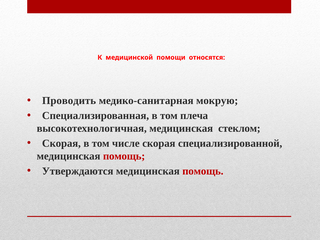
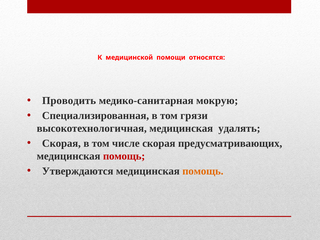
плеча: плеча -> грязи (194, 116)
стеклом: стеклом -> удалять (239, 128)
специализированной: специализированной -> предусматривающих (230, 143)
помощь colour: red -> orange (203, 171)
